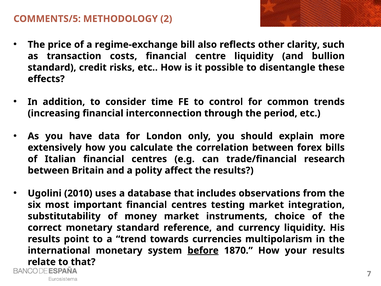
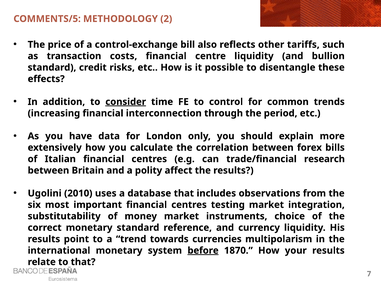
regime-exchange: regime-exchange -> control-exchange (136, 45)
clarity: clarity -> tariffs (303, 45)
consider underline: none -> present (126, 102)
